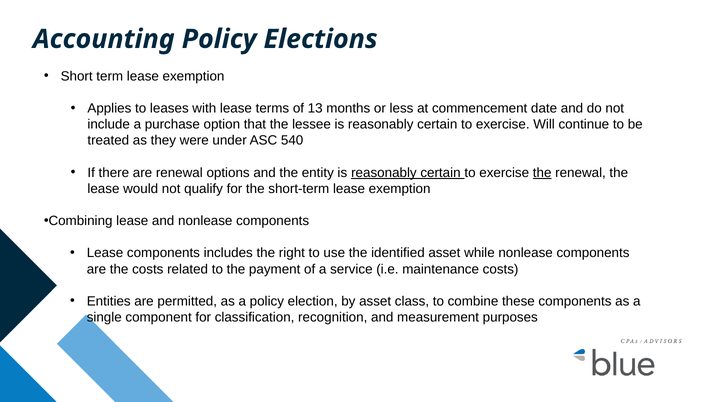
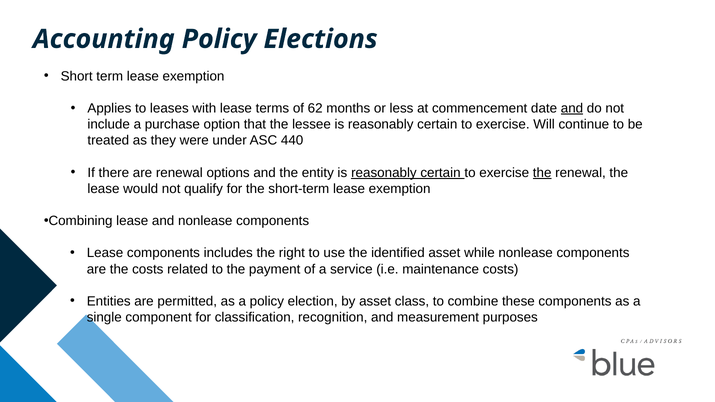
13: 13 -> 62 (315, 108)
and underline: none -> present (572, 108)
540: 540 -> 440 (292, 141)
